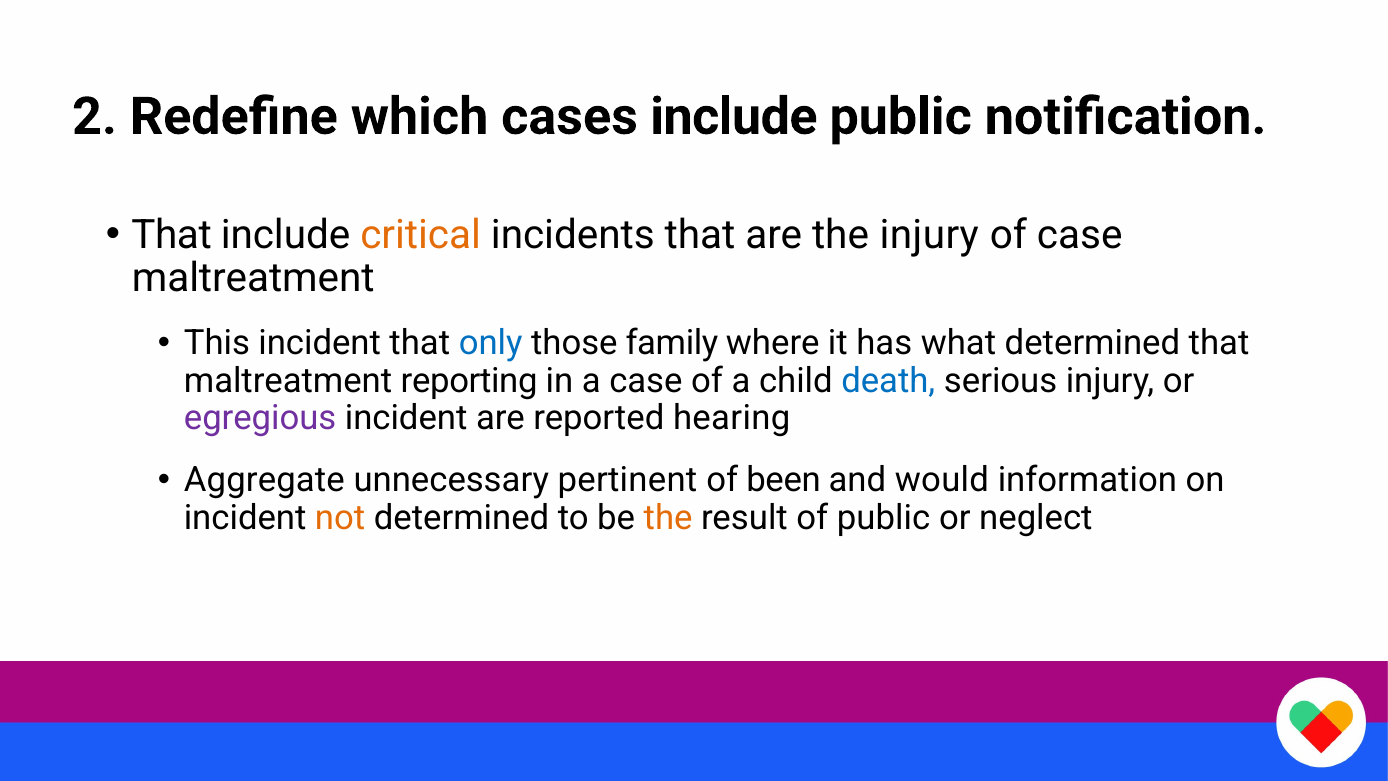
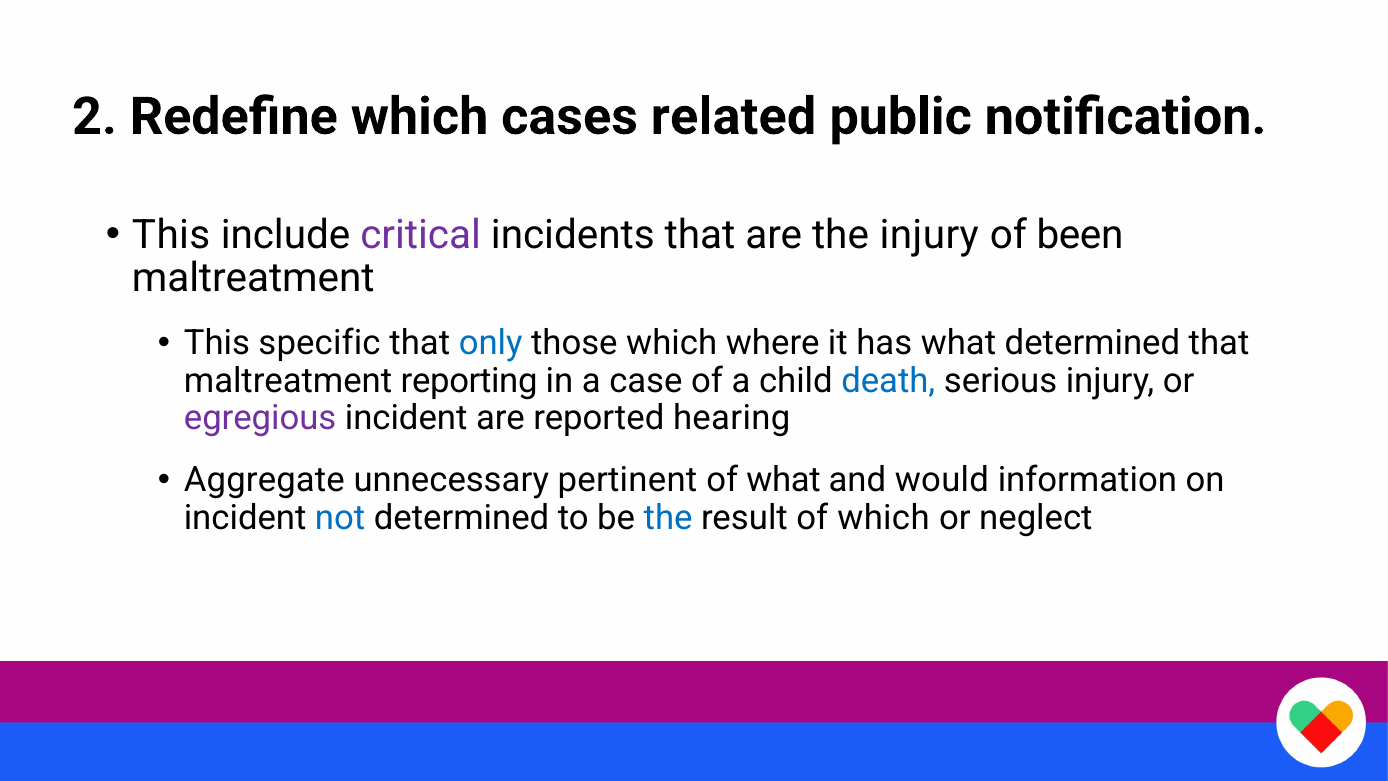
cases include: include -> related (733, 117)
That: That -> This (171, 235)
critical colour: orange -> purple (421, 235)
of case: case -> been (1080, 235)
This incident: incident -> specific (320, 343)
those family: family -> which (672, 343)
of been: been -> what (784, 480)
not colour: orange -> blue (340, 518)
the colour: orange -> blue (668, 518)
of public: public -> which (883, 518)
